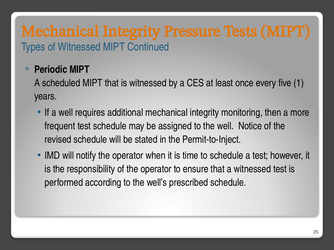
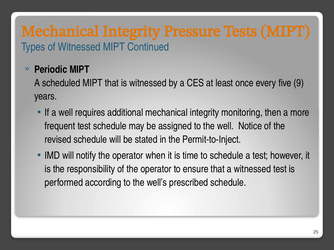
1: 1 -> 9 (299, 83)
